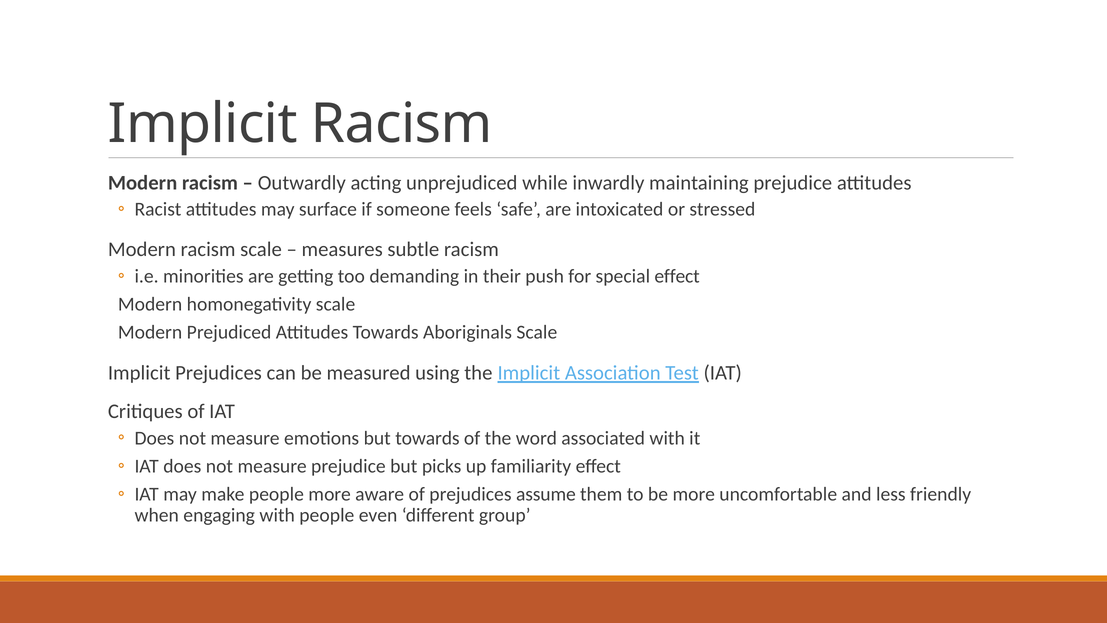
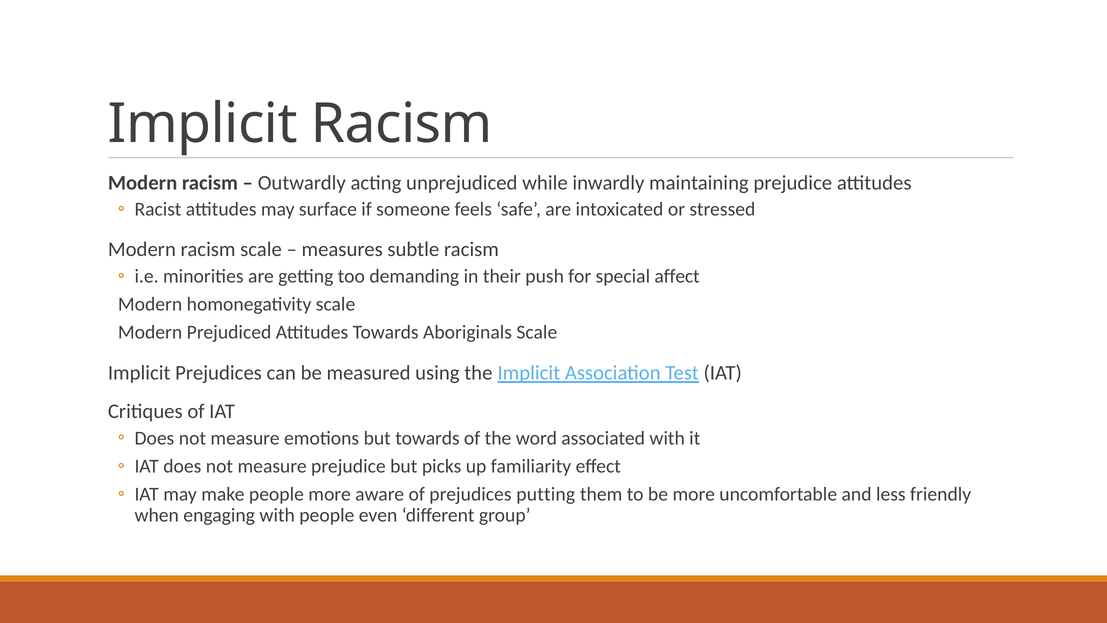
special effect: effect -> affect (677, 276)
assume: assume -> putting (546, 494)
